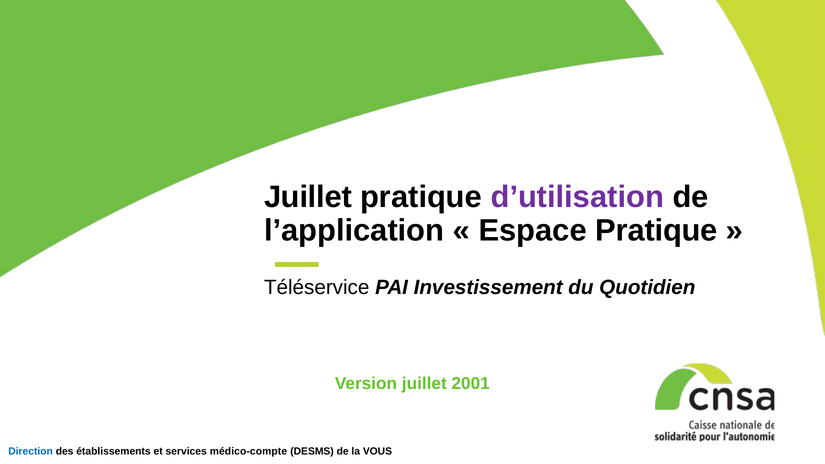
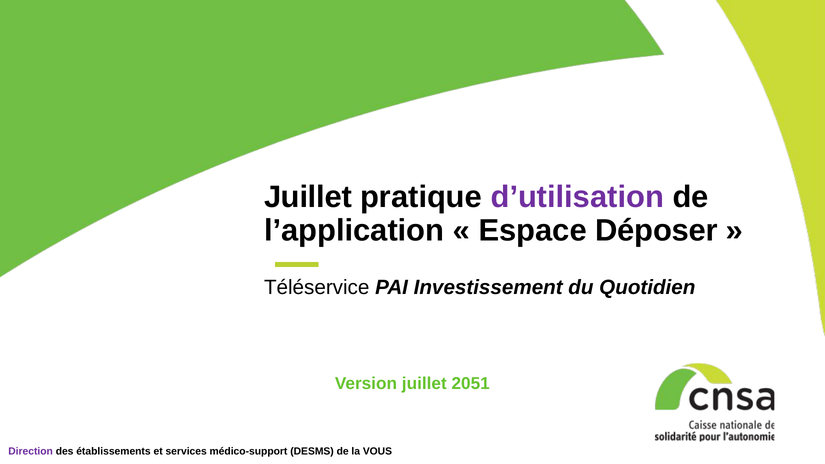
Espace Pratique: Pratique -> Déposer (657, 230)
2001: 2001 -> 2051 (471, 384)
Direction colour: blue -> purple (31, 451)
médico-compte: médico-compte -> médico-support (248, 451)
